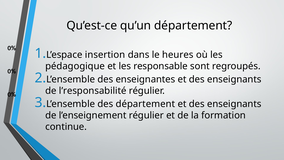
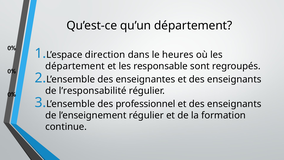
insertion: insertion -> direction (105, 55)
pédagogique: pédagogique -> département (75, 66)
des département: département -> professionnel (145, 104)
